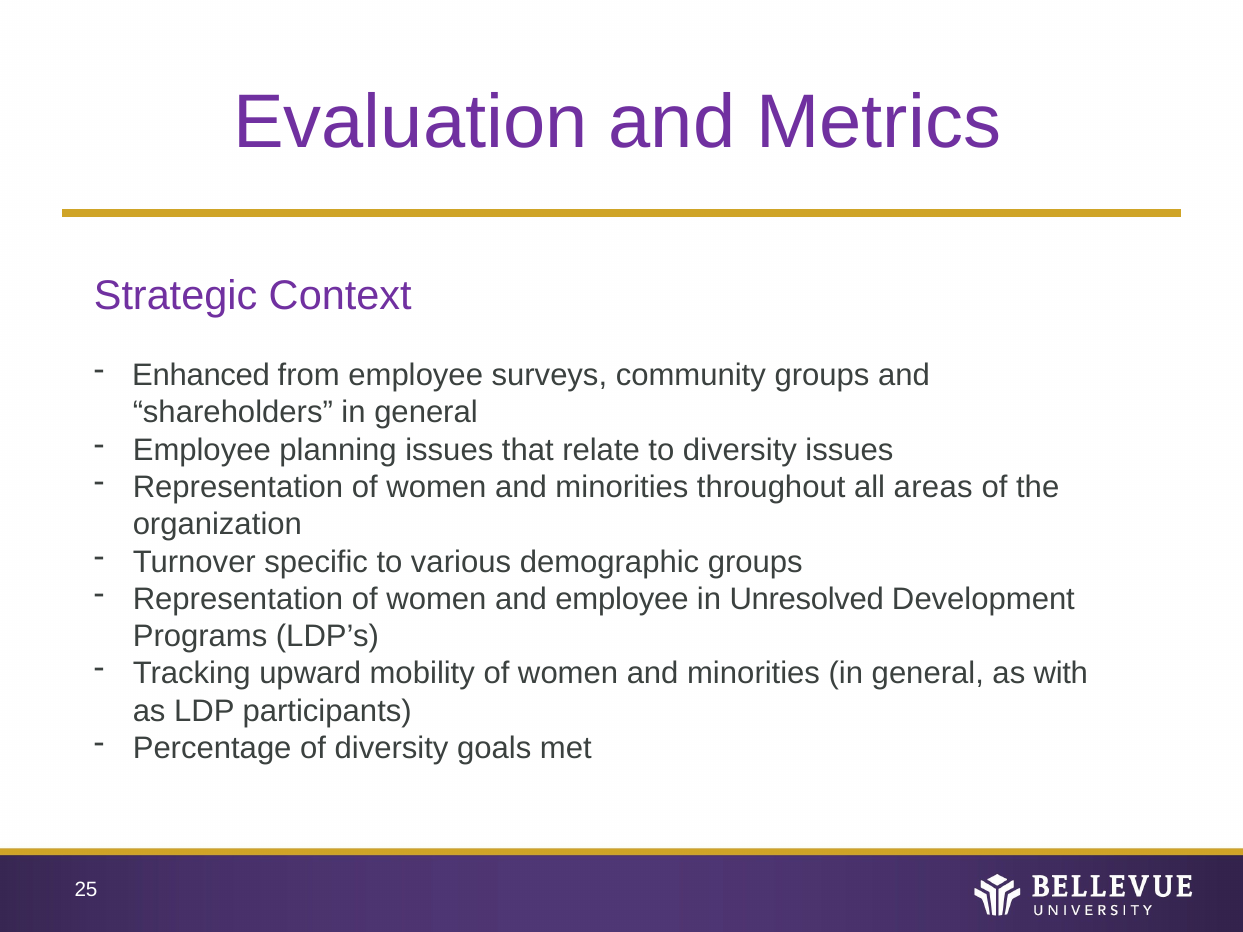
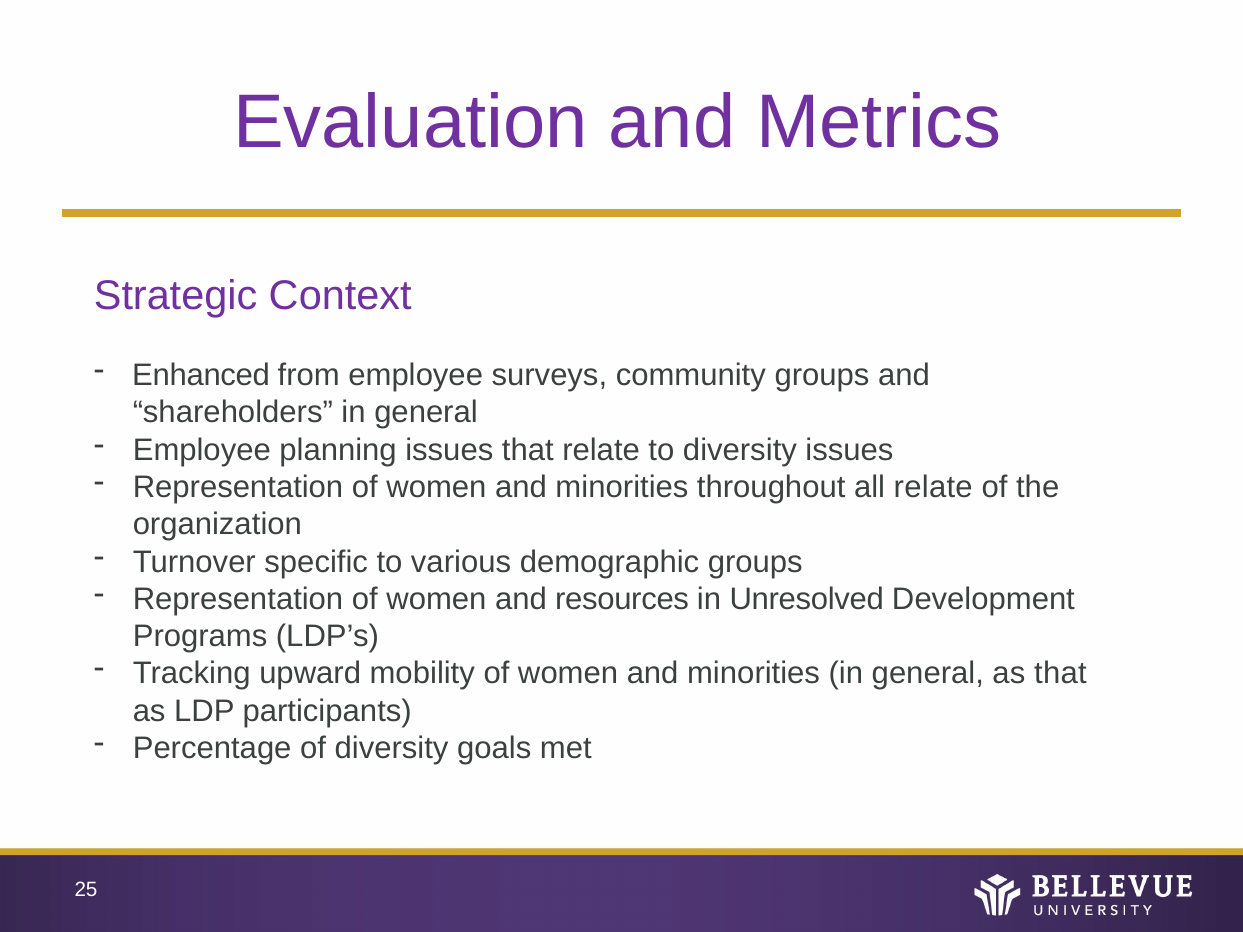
all areas: areas -> relate (933, 487)
and employee: employee -> resources (622, 599)
as with: with -> that (1060, 674)
